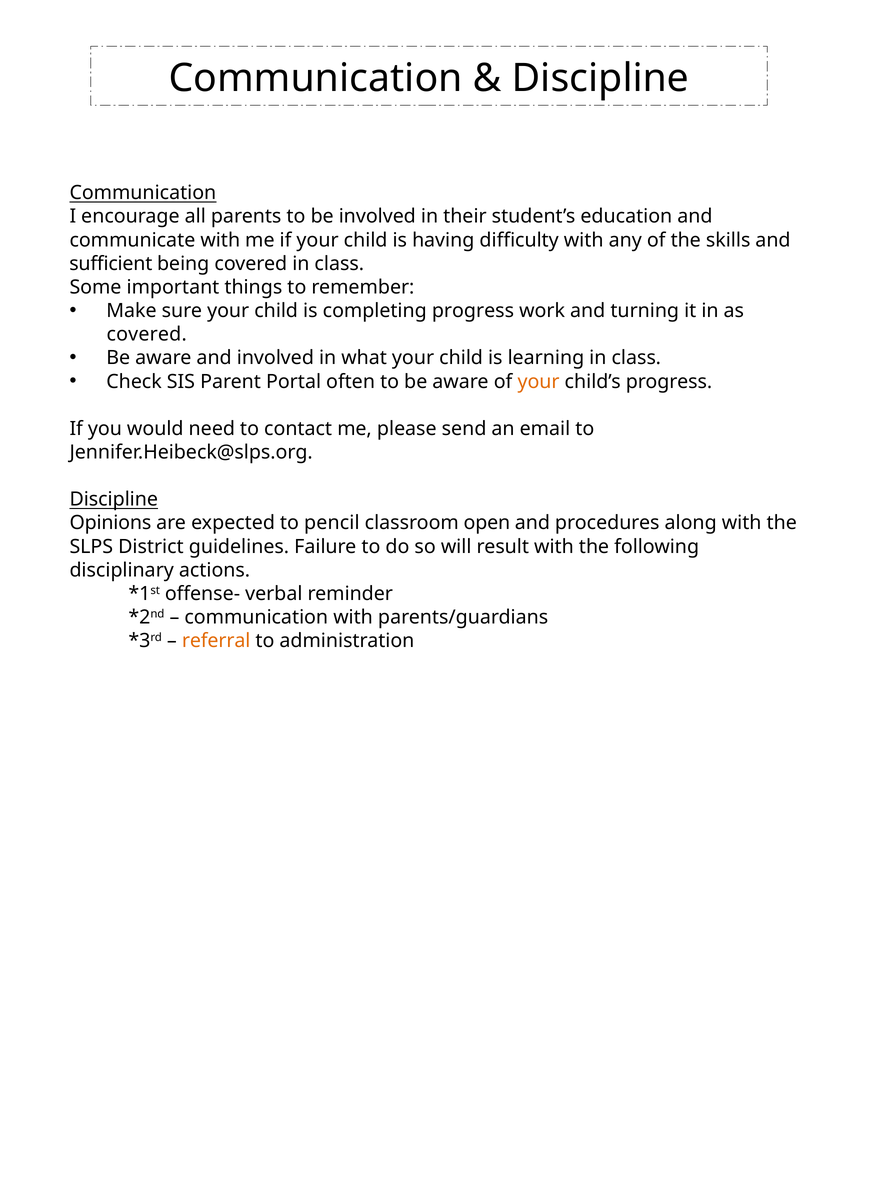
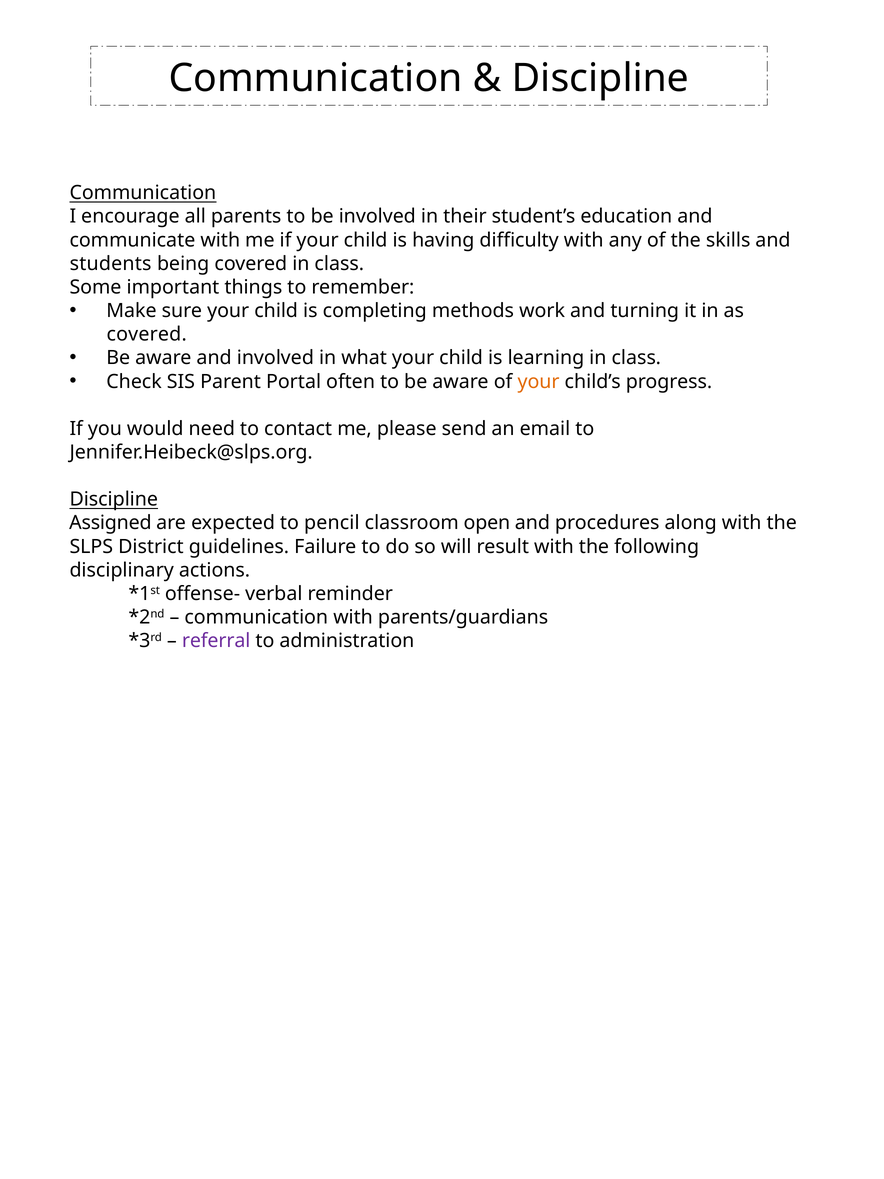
sufficient: sufficient -> students (111, 264)
completing progress: progress -> methods (473, 311)
Opinions: Opinions -> Assigned (110, 523)
referral colour: orange -> purple (216, 641)
